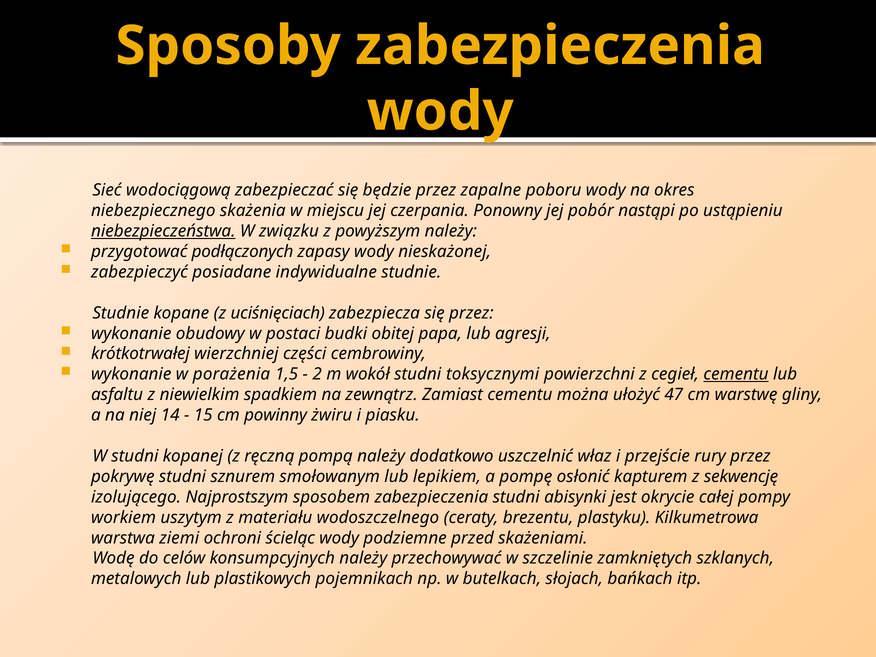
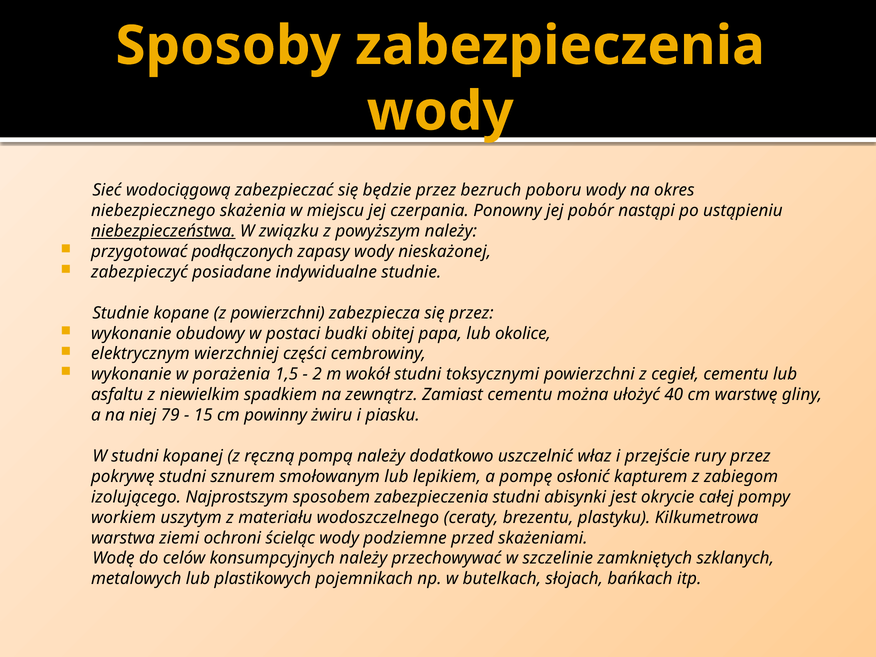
zapalne: zapalne -> bezruch (491, 190)
z uciśnięciach: uciśnięciach -> powierzchni (278, 313)
agresji: agresji -> okolice (523, 333)
krótkotrwałej: krótkotrwałej -> elektrycznym (140, 354)
cementu underline: present -> none (736, 374)
47: 47 -> 40 (674, 395)
14: 14 -> 79 (170, 415)
sekwencję: sekwencję -> zabiegom (741, 477)
